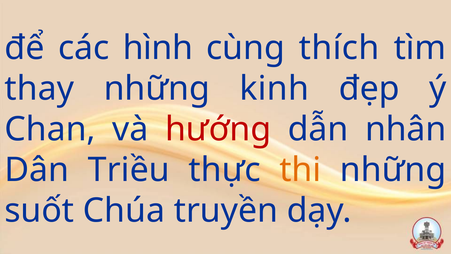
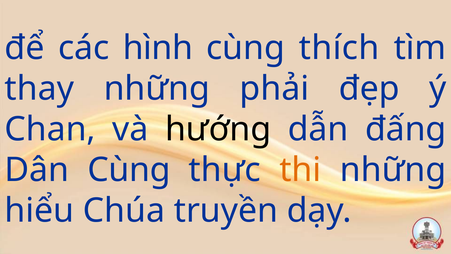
kinh: kinh -> phải (274, 89)
hướng colour: red -> black (218, 129)
nhân: nhân -> đấng (406, 129)
Dân Triều: Triều -> Cùng (129, 170)
suốt: suốt -> hiểu (39, 210)
